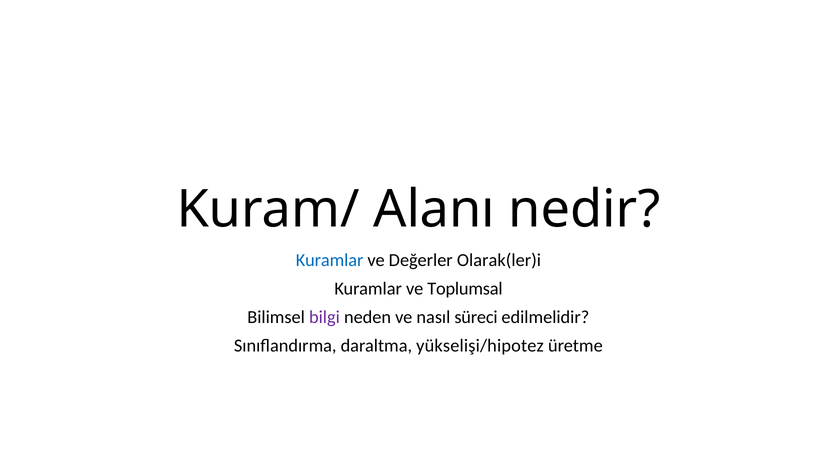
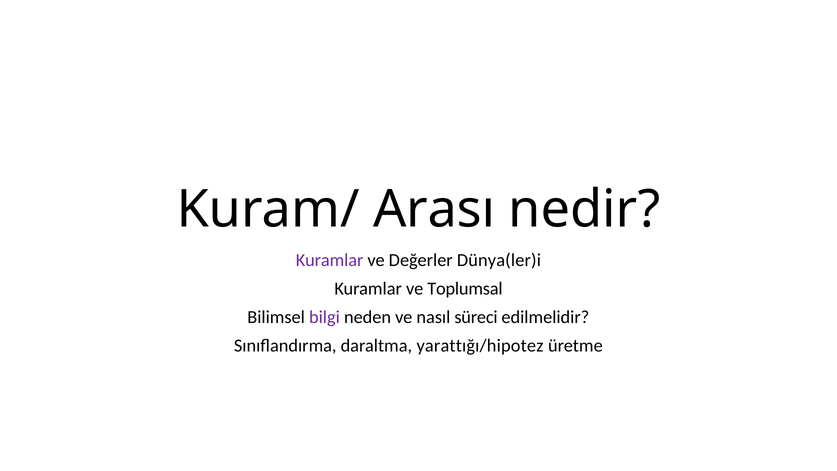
Alanı: Alanı -> Arası (434, 209)
Kuramlar colour: blue -> purple (330, 260)
Olarak(ler)i: Olarak(ler)i -> Dünya(ler)i (499, 260)
yükselişi/hipotez: yükselişi/hipotez -> yarattığı/hipotez (480, 346)
